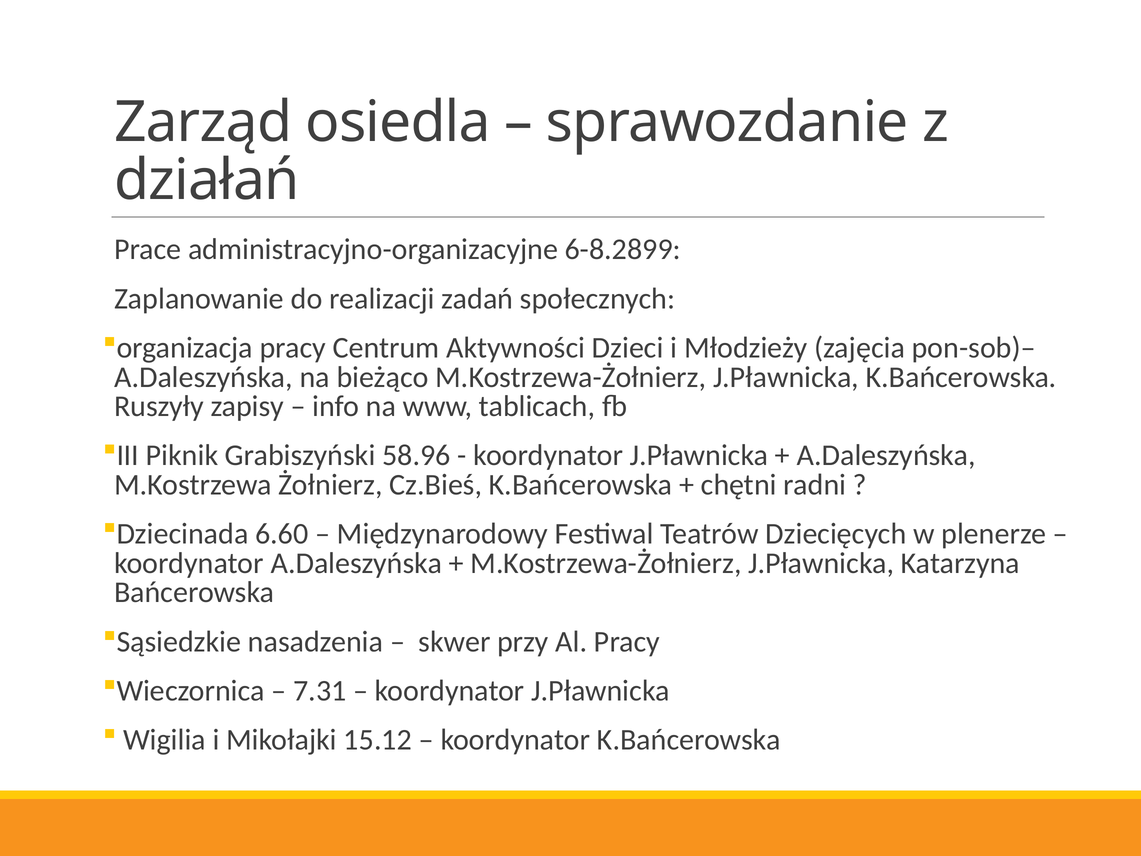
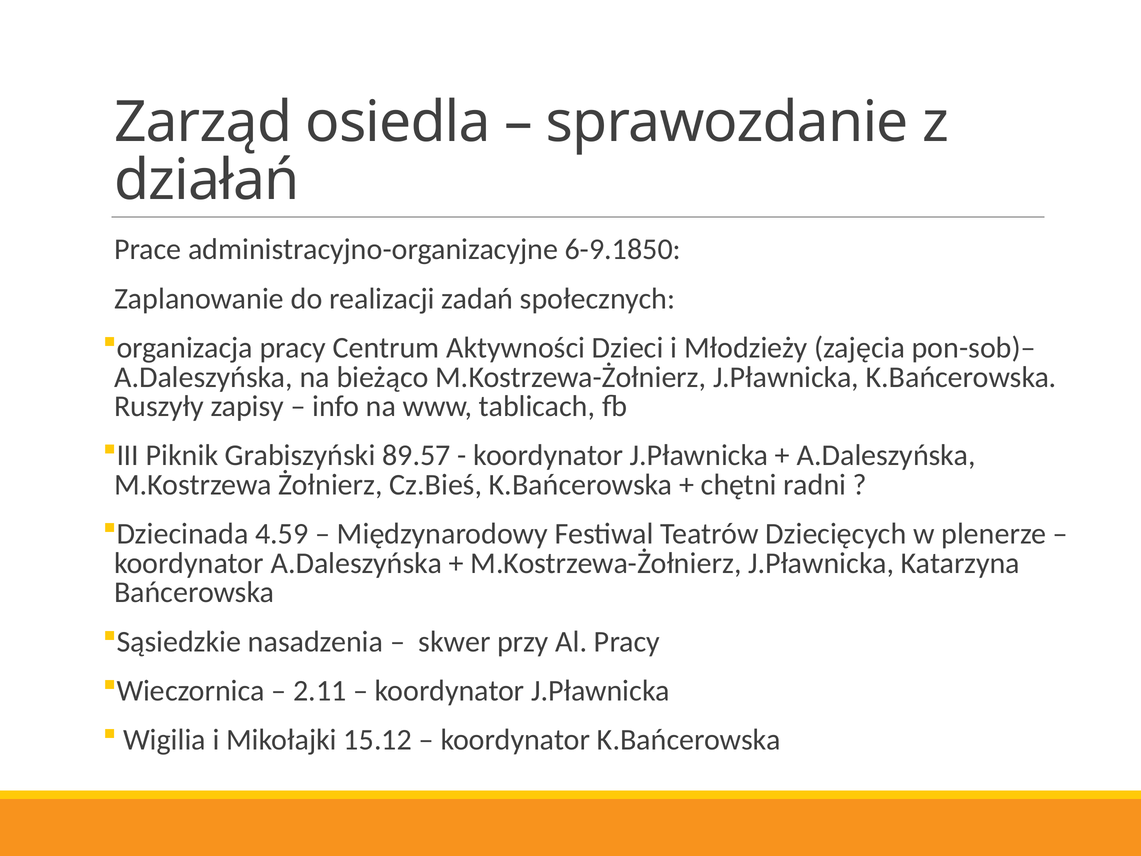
6-8.2899: 6-8.2899 -> 6-9.1850 (623, 249)
58.96: 58.96 -> 89.57 (416, 455)
6.60: 6.60 -> 4.59 (282, 534)
7.31: 7.31 -> 2.11 (320, 691)
